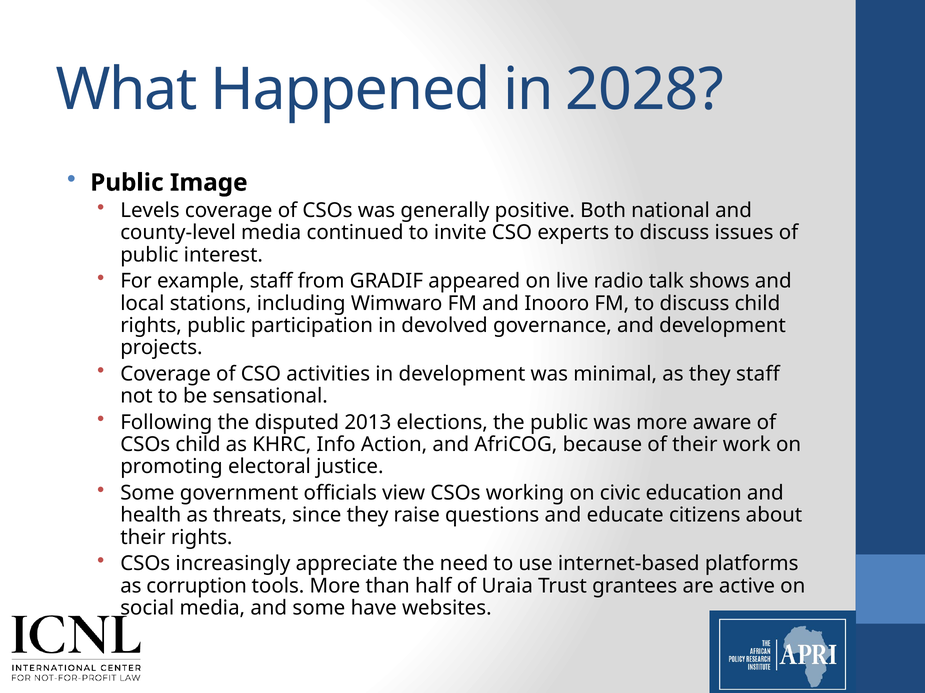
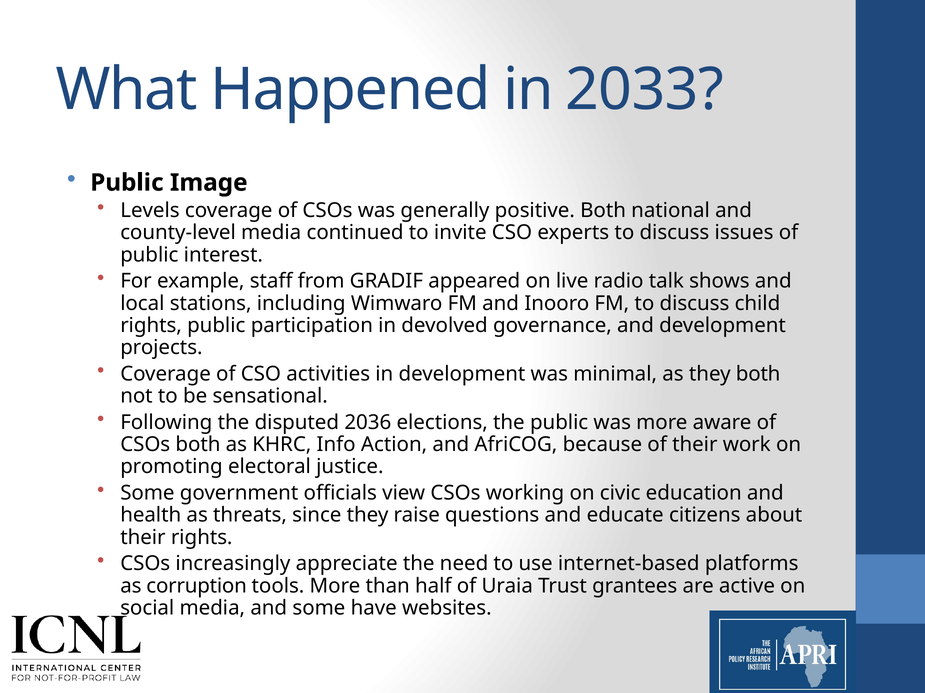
2028: 2028 -> 2033 (645, 90)
they staff: staff -> both (758, 374)
2013: 2013 -> 2036 (368, 423)
CSOs child: child -> both (198, 445)
